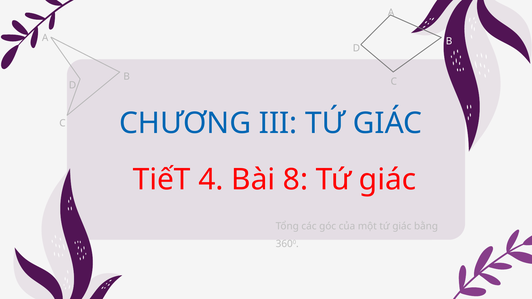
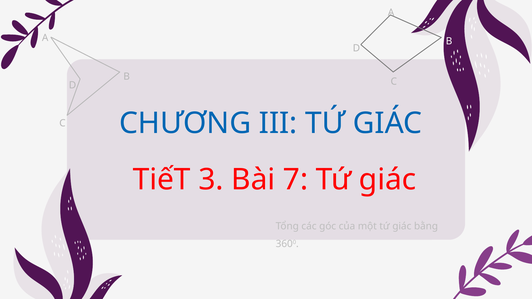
4: 4 -> 3 (211, 180)
8: 8 -> 7 (296, 180)
